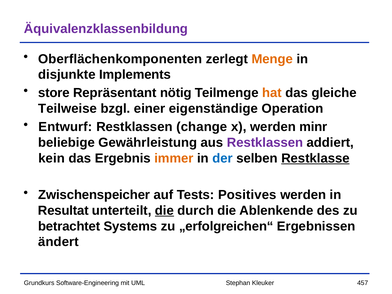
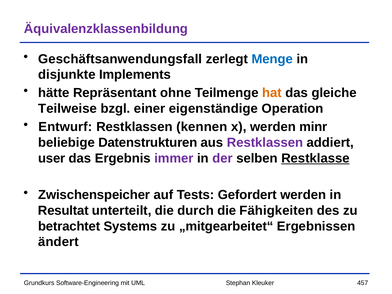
Oberflächenkomponenten: Oberflächenkomponenten -> Geschäftsanwendungsfall (120, 59)
Menge colour: orange -> blue (272, 59)
store: store -> hätte (54, 93)
nötig: nötig -> ohne (176, 93)
change: change -> kennen (202, 127)
Gewährleistung: Gewährleistung -> Datenstrukturen (148, 143)
kein: kein -> user (52, 158)
immer colour: orange -> purple (174, 158)
der colour: blue -> purple (222, 158)
Positives: Positives -> Gefordert (247, 195)
die underline: present -> none (164, 211)
Ablenkende: Ablenkende -> Fähigkeiten (276, 211)
„erfolgreichen“: „erfolgreichen“ -> „mitgearbeitet“ (226, 226)
